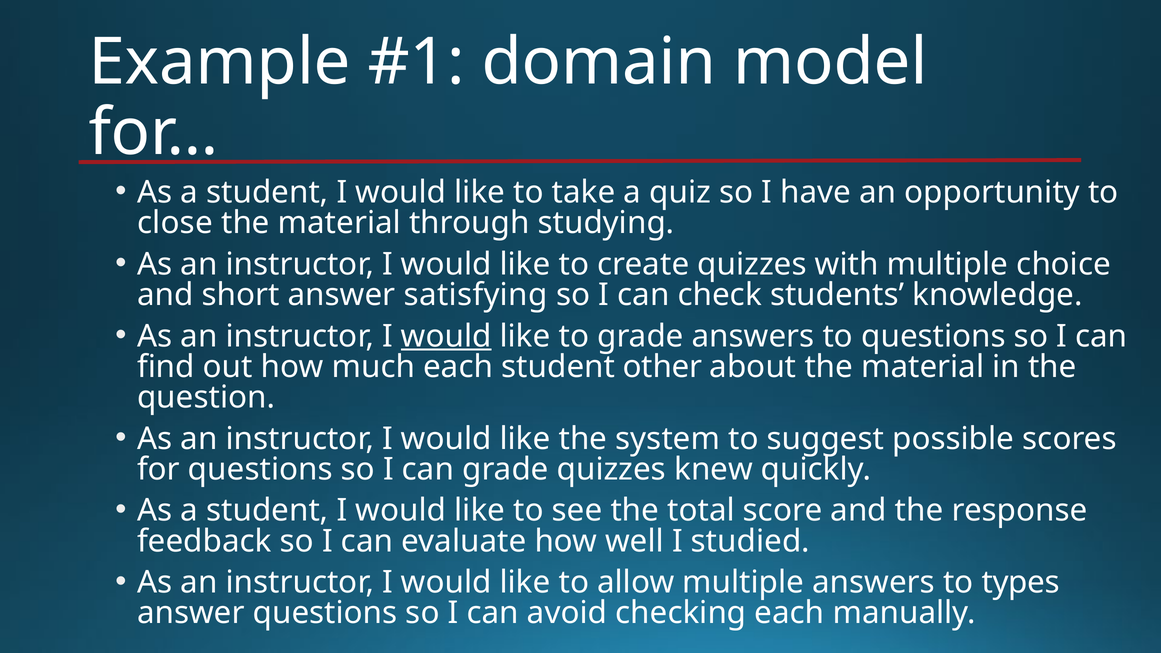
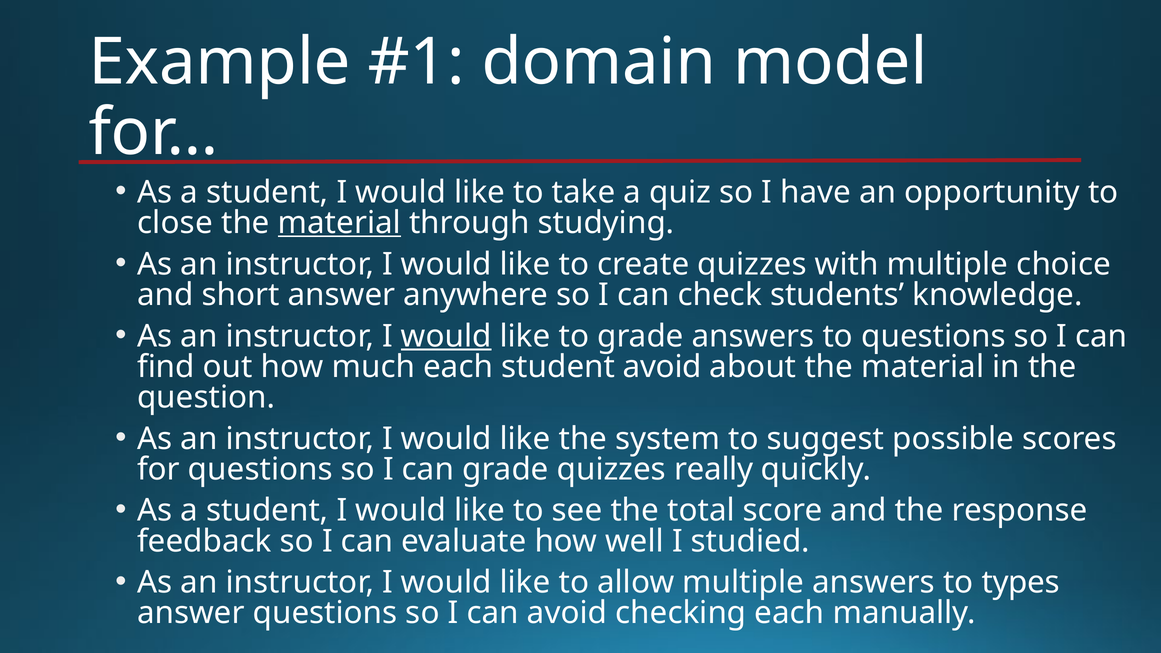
material underline: none -> present (339, 223)
satisfying: satisfying -> anywhere (476, 295)
student other: other -> avoid (662, 367)
knew: knew -> really (714, 469)
